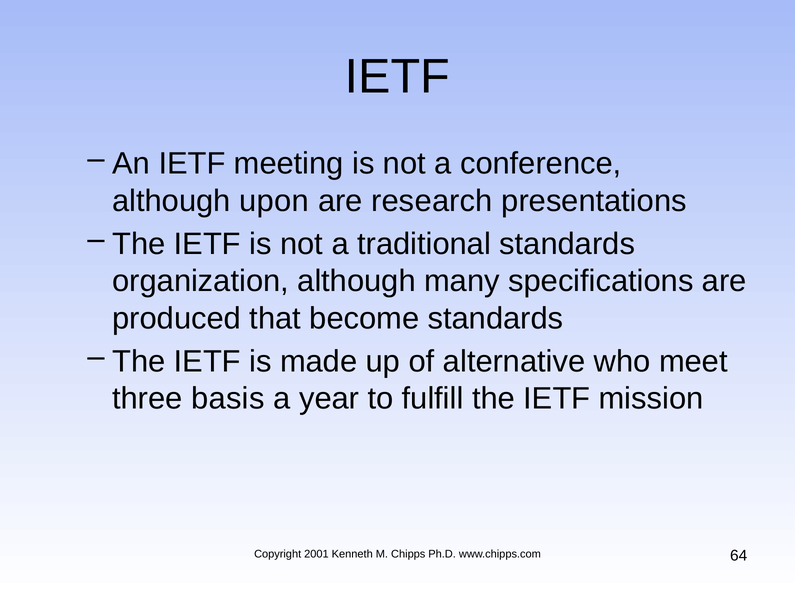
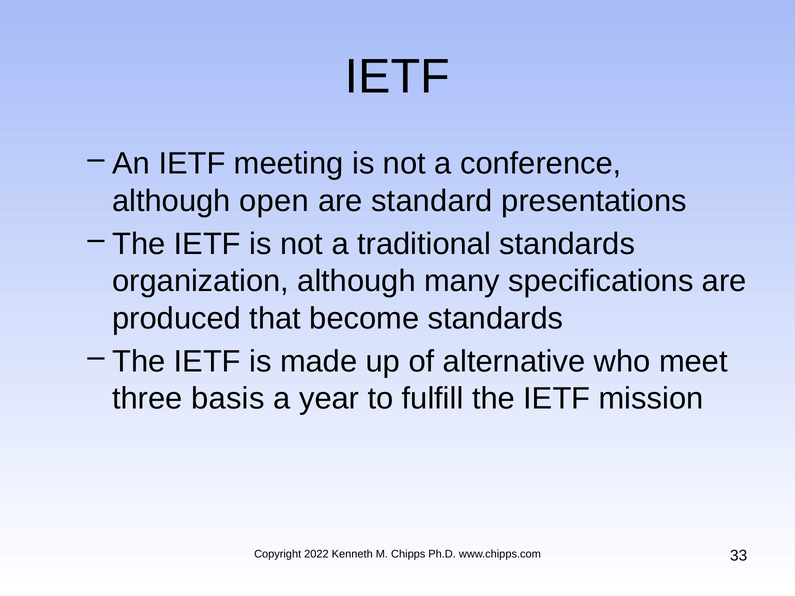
upon: upon -> open (274, 201)
research: research -> standard (432, 201)
2001: 2001 -> 2022 (316, 554)
64: 64 -> 33 (739, 556)
